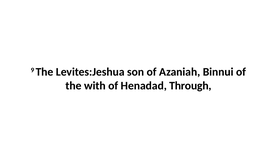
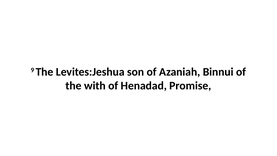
Through: Through -> Promise (190, 86)
